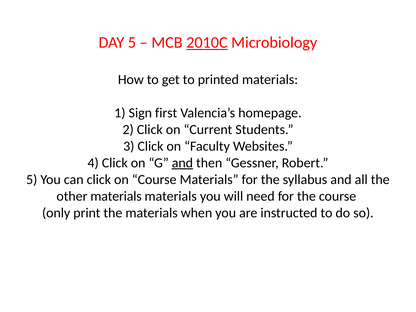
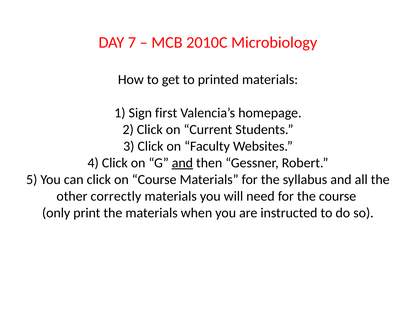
DAY 5: 5 -> 7 (132, 42)
2010C underline: present -> none (207, 42)
other materials: materials -> correctly (116, 196)
